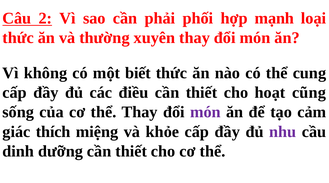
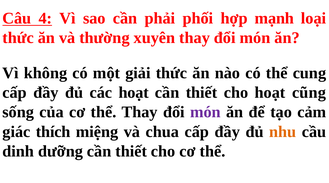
2: 2 -> 4 (45, 18)
biết: biết -> giải (138, 73)
các điều: điều -> hoạt (134, 92)
khỏe: khỏe -> chua (162, 131)
nhu colour: purple -> orange (283, 131)
